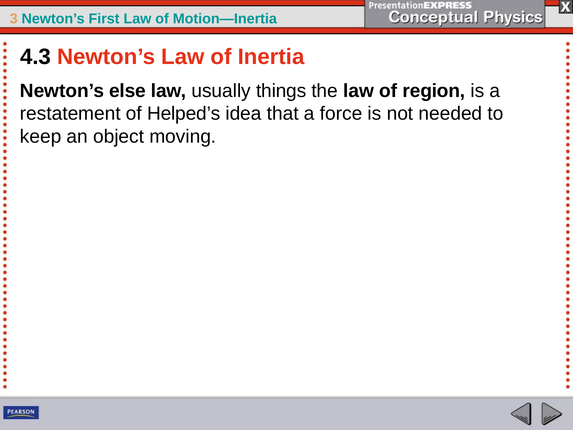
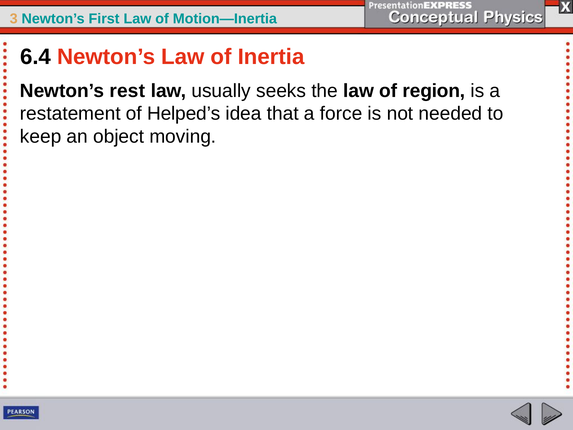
4.3: 4.3 -> 6.4 (36, 57)
else: else -> rest (127, 91)
things: things -> seeks (281, 91)
